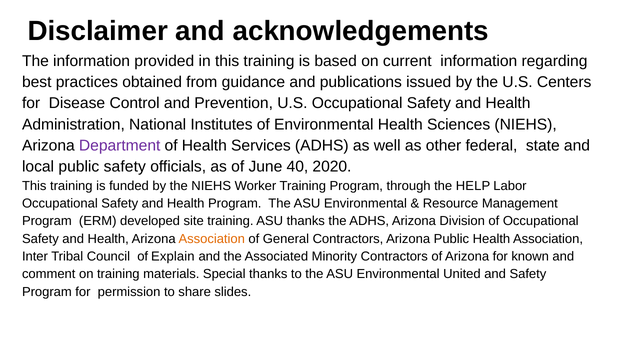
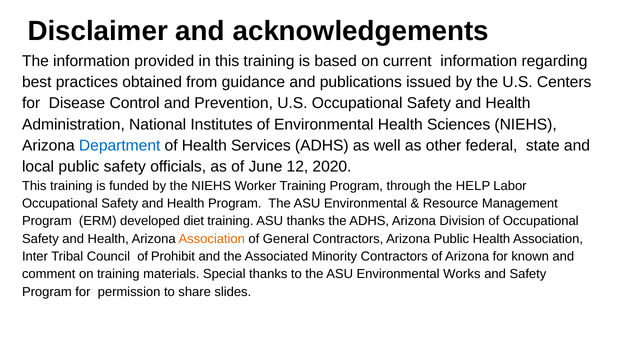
Department colour: purple -> blue (120, 146)
40: 40 -> 12 (297, 167)
site: site -> diet (194, 222)
Explain: Explain -> Prohibit (173, 257)
United: United -> Works (462, 275)
